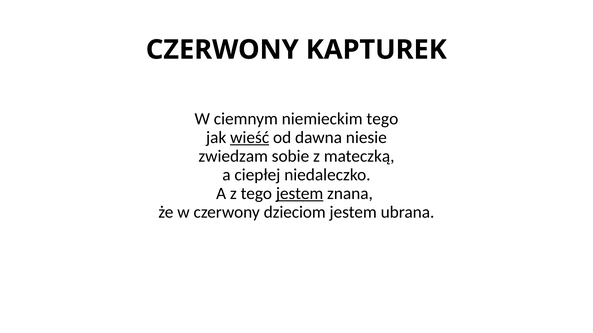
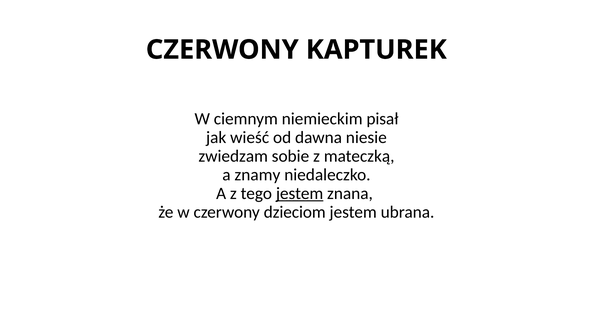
niemieckim tego: tego -> pisał (382, 119)
wieść underline: present -> none (250, 138)
ciepłej: ciepłej -> znamy (257, 175)
